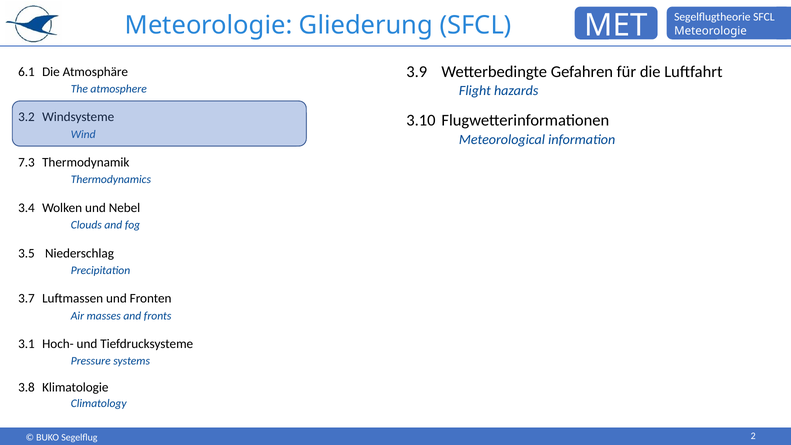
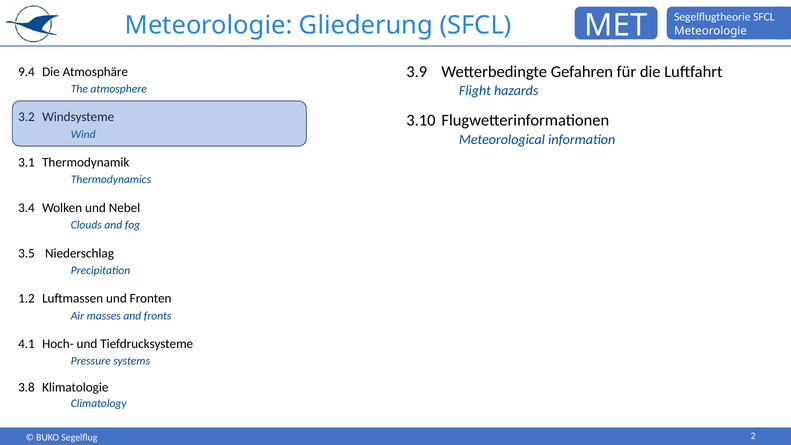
6.1: 6.1 -> 9.4 (27, 72)
7.3: 7.3 -> 3.1 (27, 162)
3.7: 3.7 -> 1.2 (27, 298)
3.1: 3.1 -> 4.1 (27, 344)
